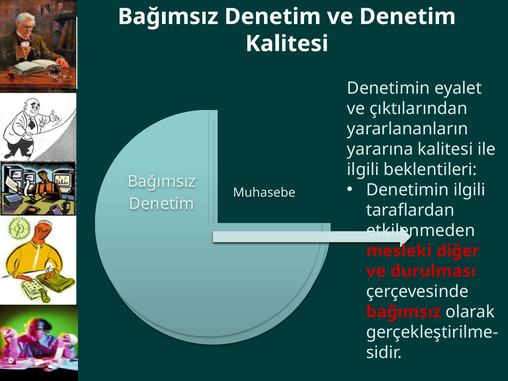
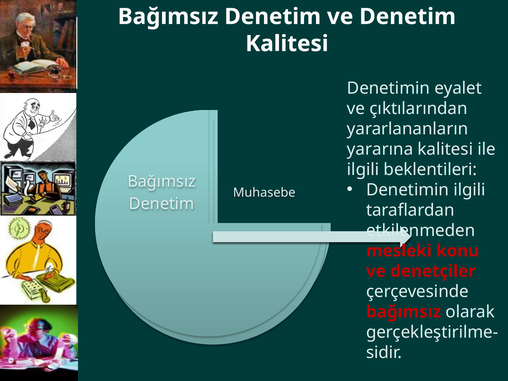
diğer: diğer -> konu (458, 251)
durulması: durulması -> denetçiler (433, 271)
